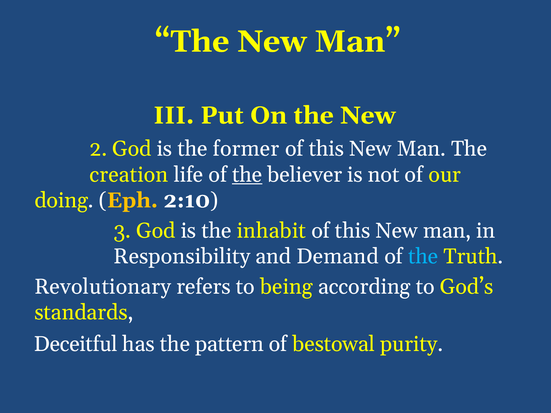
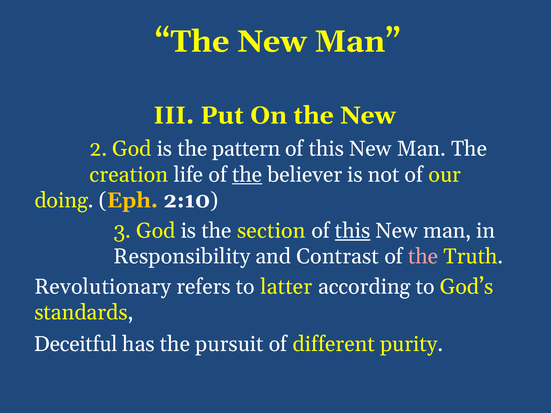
former: former -> pattern (246, 149)
inhabit: inhabit -> section (271, 231)
this underline: none -> present (353, 231)
Demand: Demand -> Contrast (338, 257)
the colour: light blue -> pink (423, 257)
being: being -> latter (286, 287)
pattern: pattern -> pursuit (229, 344)
bestowal: bestowal -> different (334, 344)
